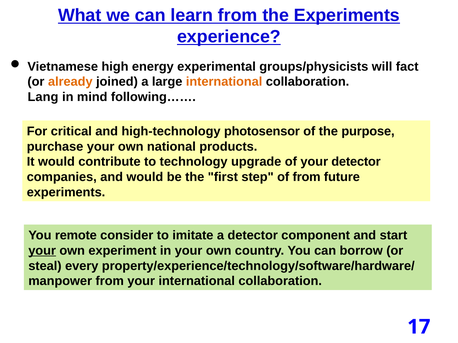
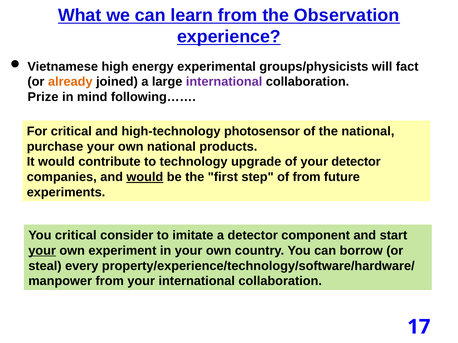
the Experiments: Experiments -> Observation (347, 15)
international colour: orange -> purple (224, 82)
Lang: Lang -> Prize (43, 97)
the purpose: purpose -> national (368, 131)
would underline: none -> present (145, 177)
You remote: remote -> critical (76, 236)
